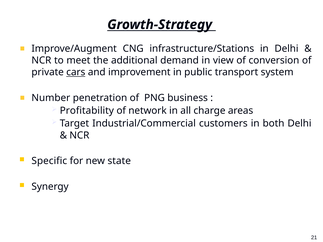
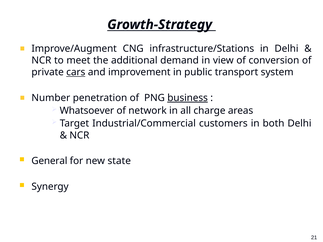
business underline: none -> present (188, 98)
Profitability: Profitability -> Whatsoever (87, 111)
Specific: Specific -> General (49, 161)
